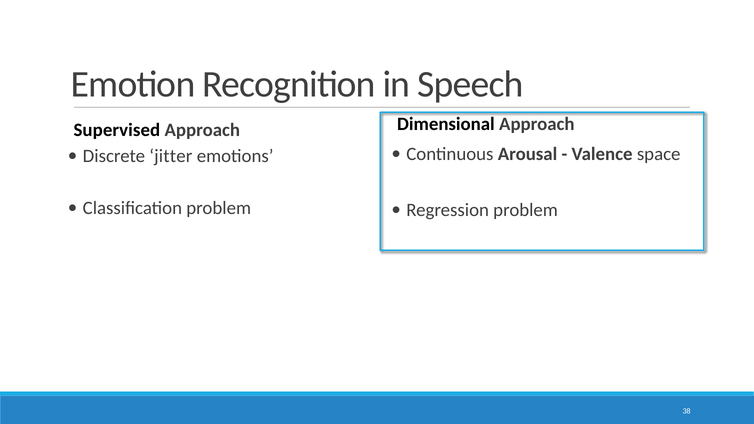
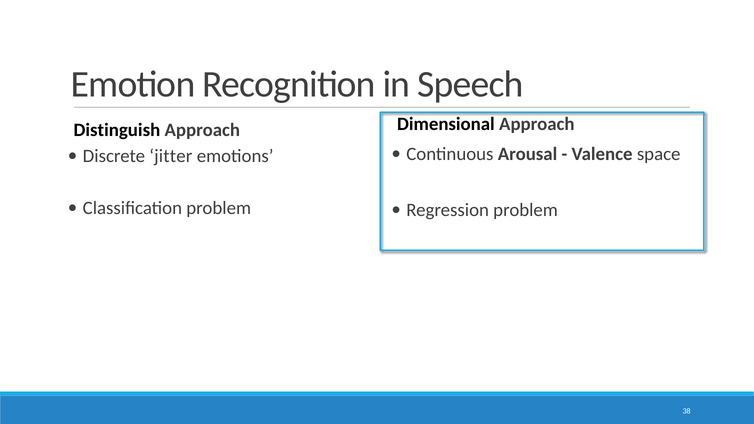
Supervised: Supervised -> Distinguish (117, 130)
